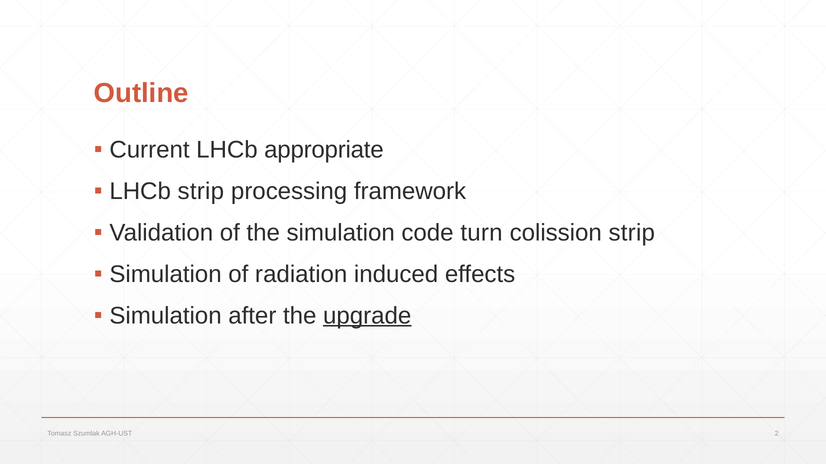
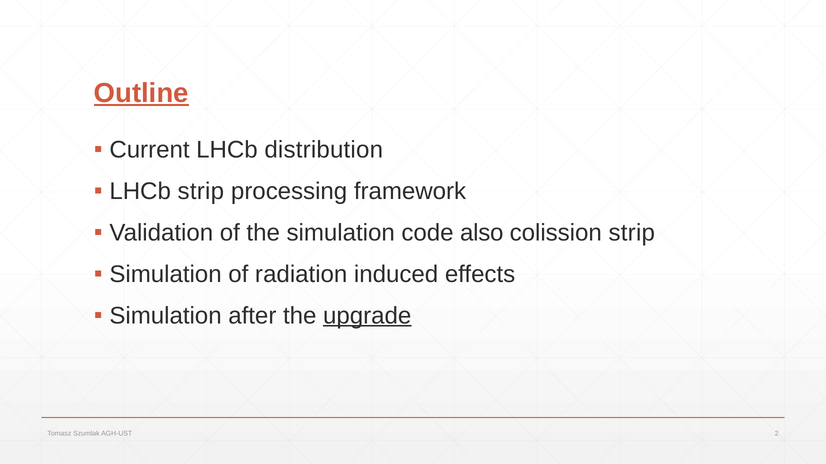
Outline underline: none -> present (141, 93)
appropriate: appropriate -> distribution (324, 150)
turn: turn -> also (482, 233)
